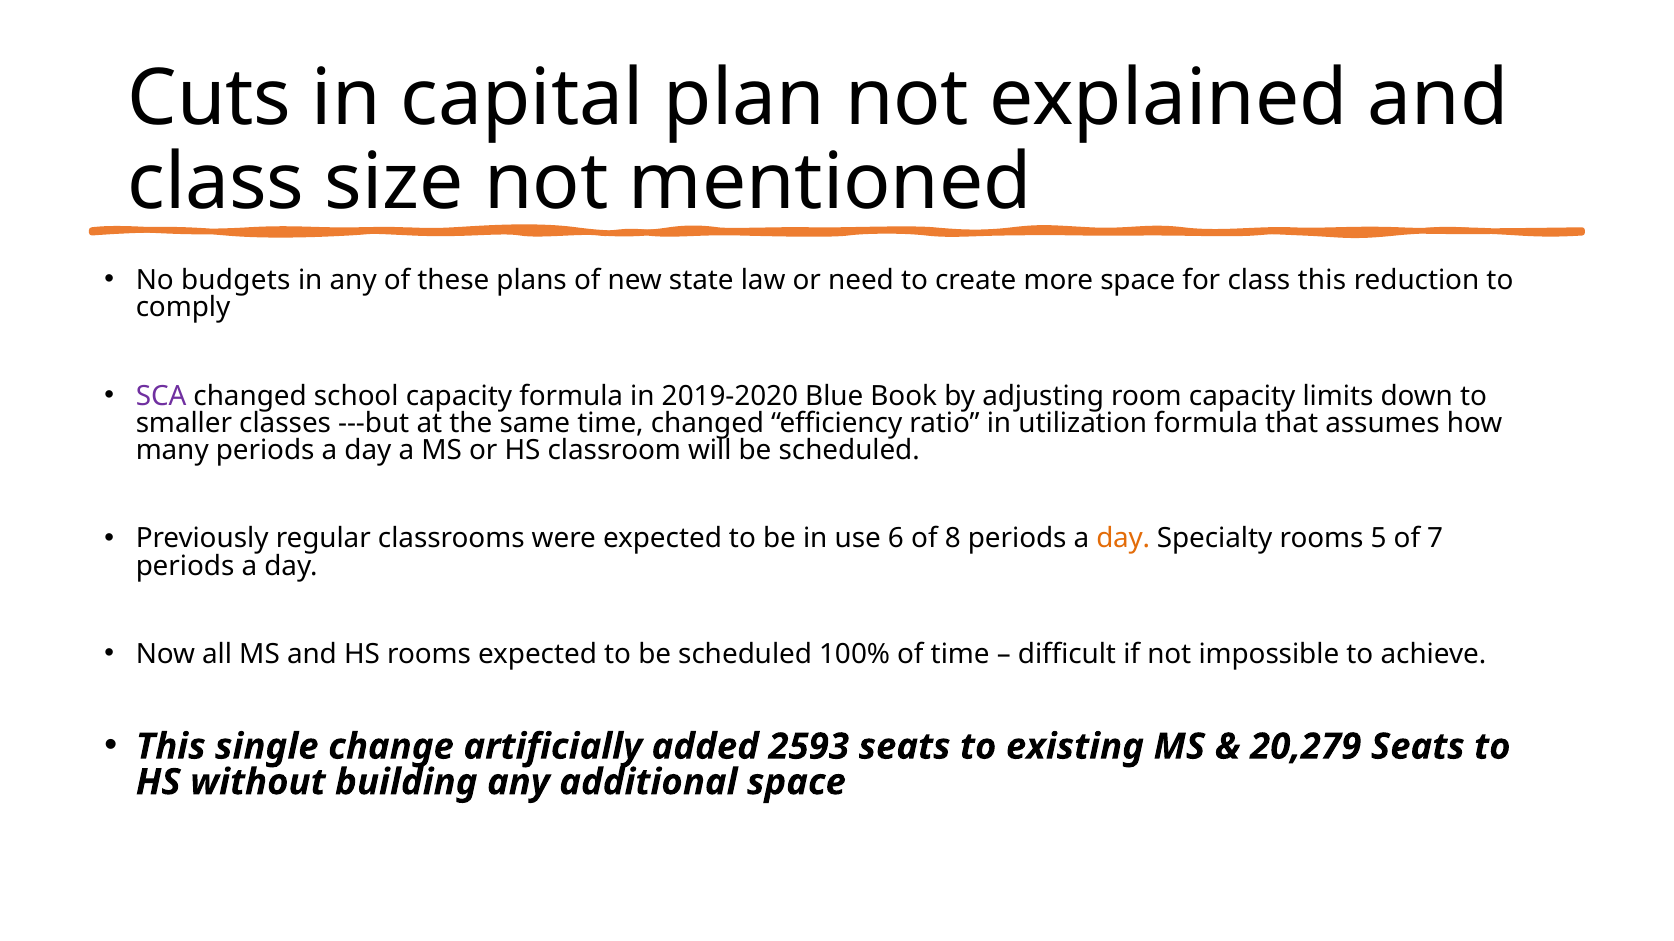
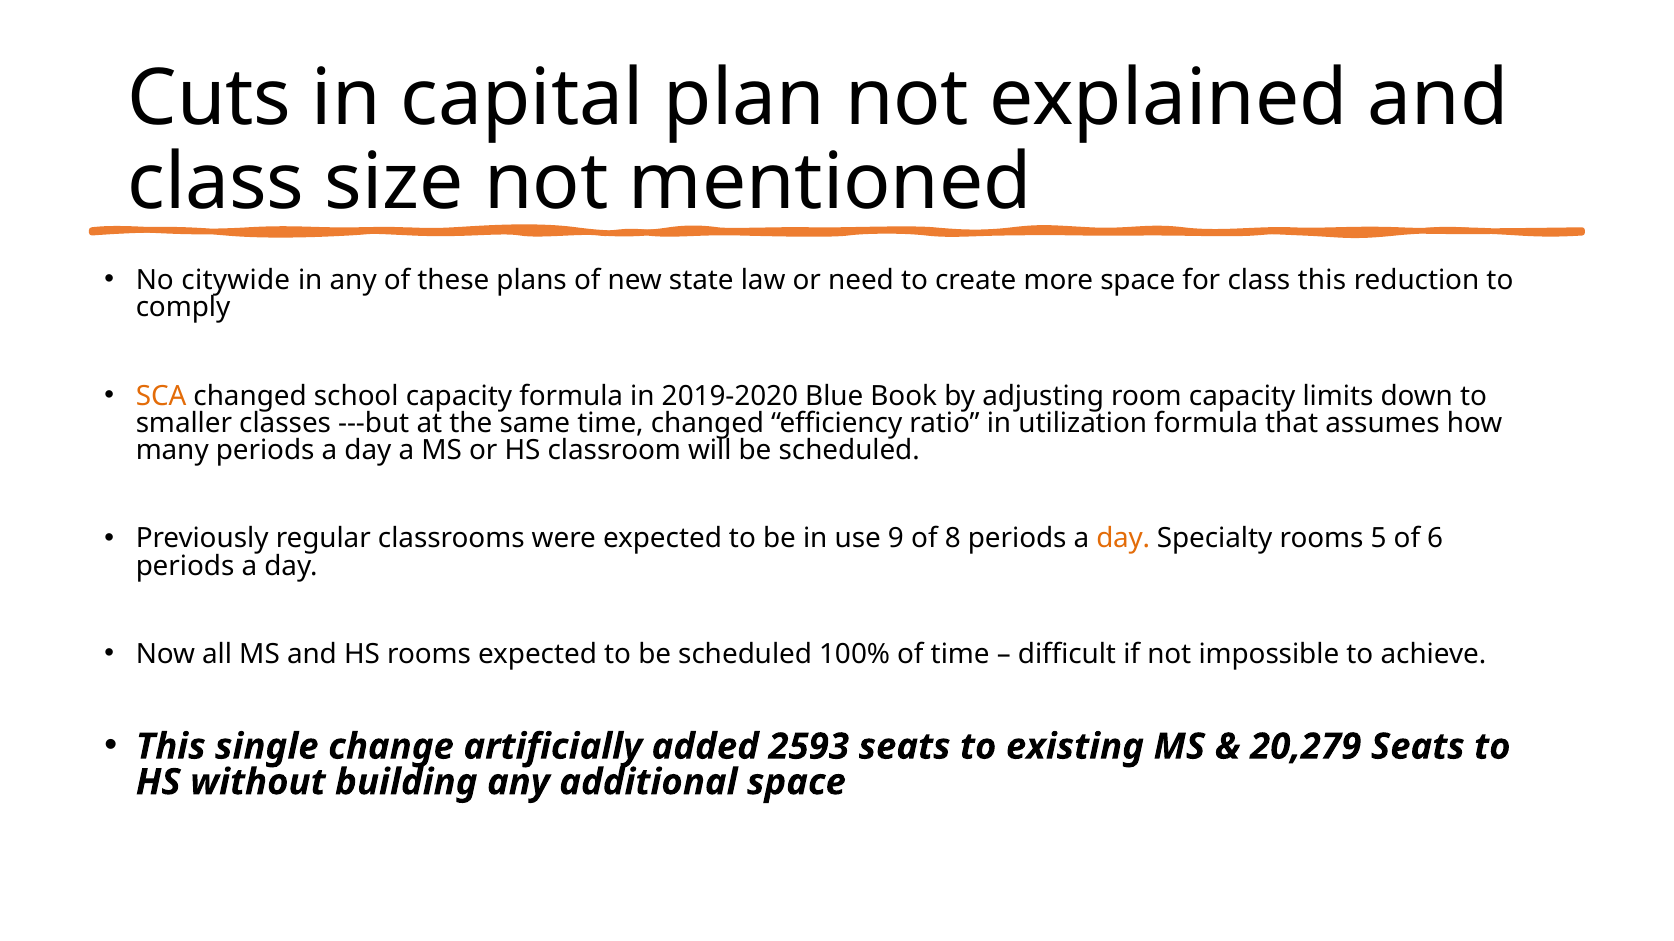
budgets: budgets -> citywide (236, 281)
SCA colour: purple -> orange (161, 396)
6: 6 -> 9 (896, 539)
7: 7 -> 6 (1435, 539)
